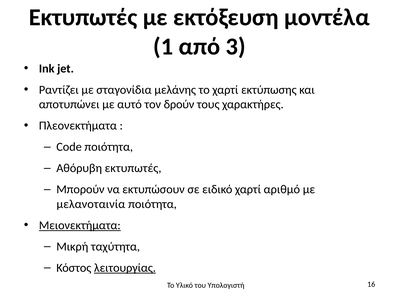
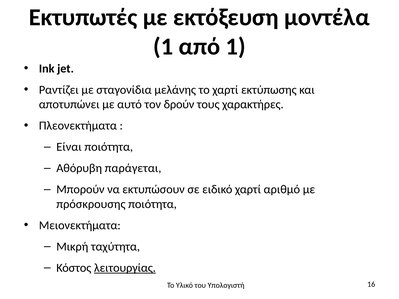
από 3: 3 -> 1 (236, 47)
Code: Code -> Είναι (69, 147)
Αθόρυβη εκτυπωτές: εκτυπωτές -> παράγεται (133, 168)
μελανοταινία: μελανοταινία -> πρόσκρουσης (91, 204)
Μειονεκτήματα underline: present -> none (80, 226)
